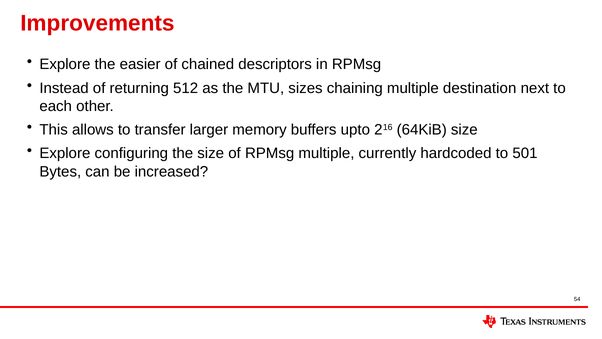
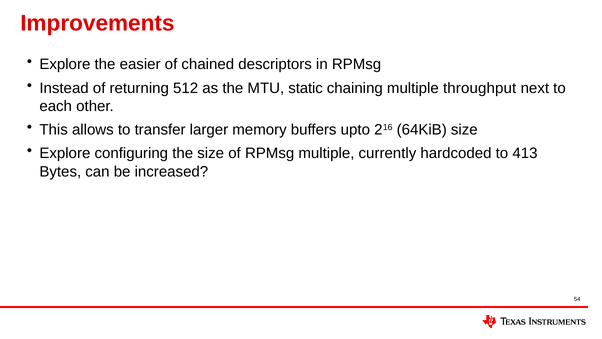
sizes: sizes -> static (306, 88)
destination: destination -> throughput (480, 88)
501: 501 -> 413 (525, 153)
